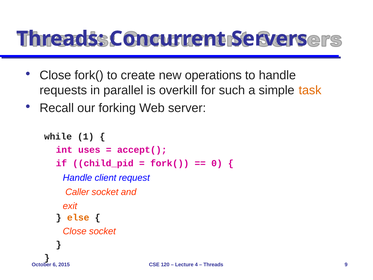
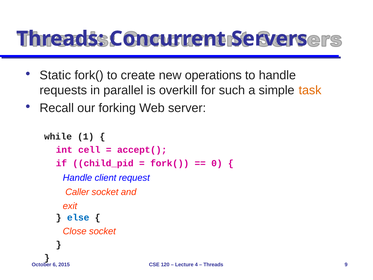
Close: Close -> Static (55, 75)
uses: uses -> cell (89, 150)
else colour: orange -> blue (78, 217)
